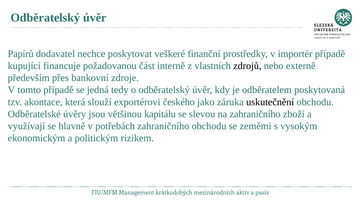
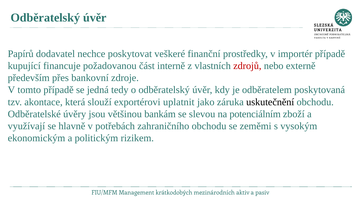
zdrojů colour: black -> red (247, 66)
českého: českého -> uplatnit (179, 102)
kapitálu: kapitálu -> bankám (160, 114)
na zahraničního: zahraničního -> potenciálním (255, 114)
